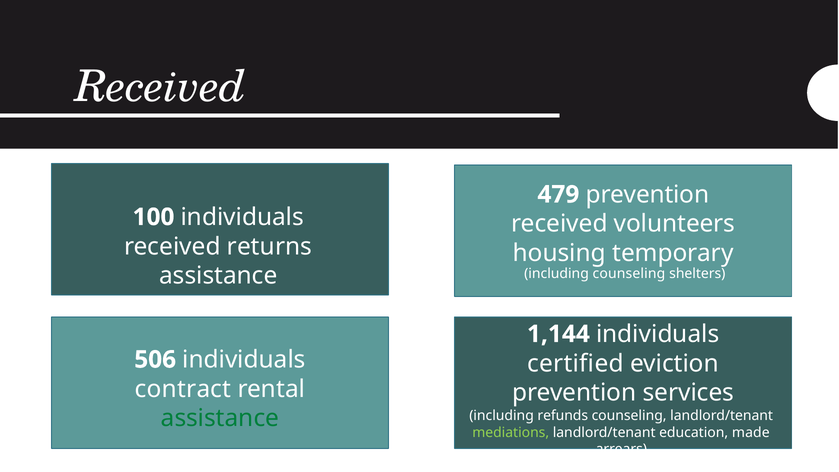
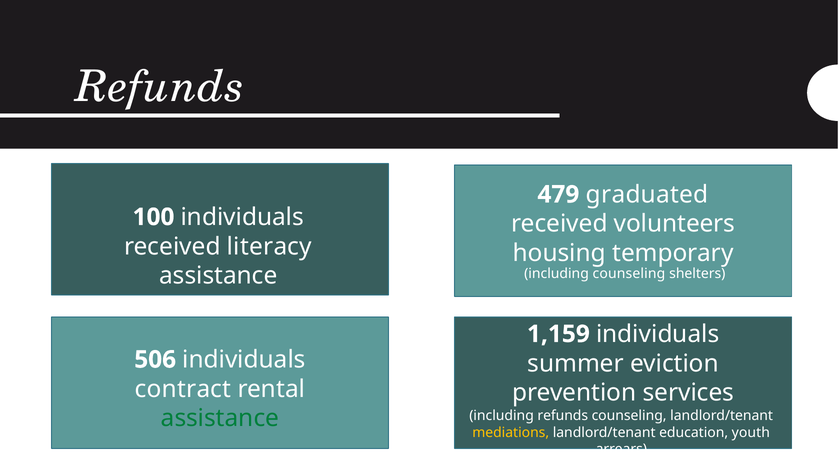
Received: Received -> Refunds (160, 87)
479 prevention: prevention -> graduated (647, 194)
returns: returns -> literacy (269, 246)
1,144: 1,144 -> 1,159 (558, 334)
certified: certified -> summer (576, 363)
mediations colour: light green -> yellow (511, 432)
made: made -> youth (751, 432)
